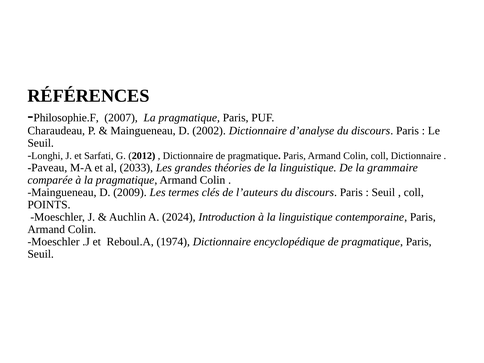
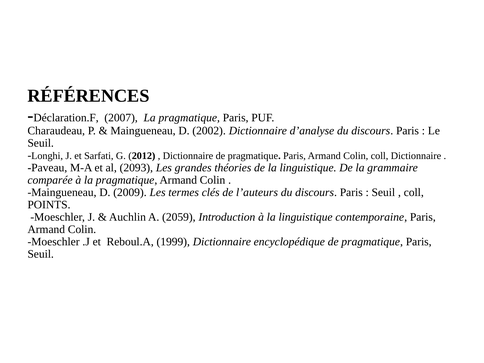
Philosophie.F: Philosophie.F -> Déclaration.F (66, 118)
2033: 2033 -> 2093 (136, 168)
2024: 2024 -> 2059 (179, 217)
1974: 1974 -> 1999 (173, 242)
